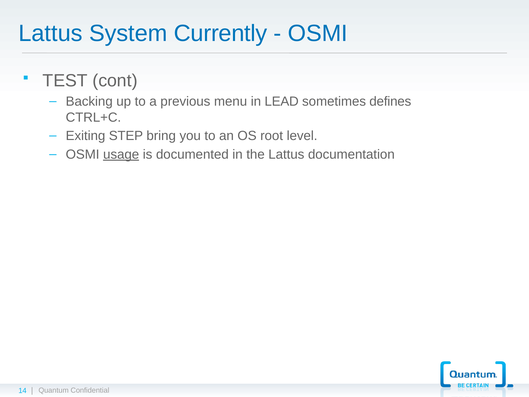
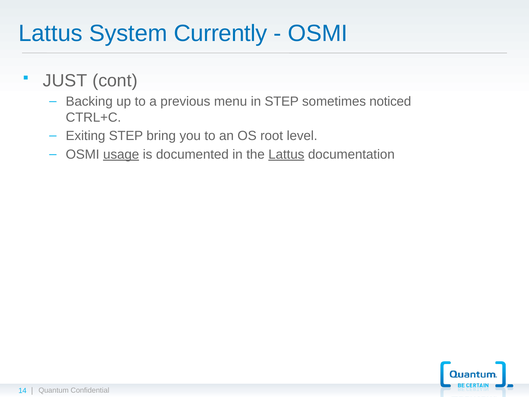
TEST: TEST -> JUST (65, 81)
in LEAD: LEAD -> STEP (282, 101)
defines: defines -> noticed (390, 101)
Lattus underline: none -> present (286, 154)
